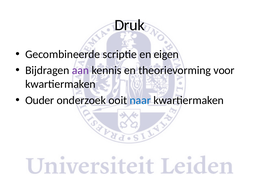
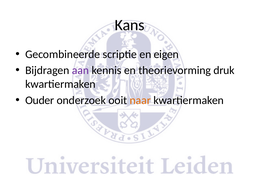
Druk: Druk -> Kans (130, 25)
voor: voor -> druk (224, 70)
naar colour: blue -> orange (140, 100)
